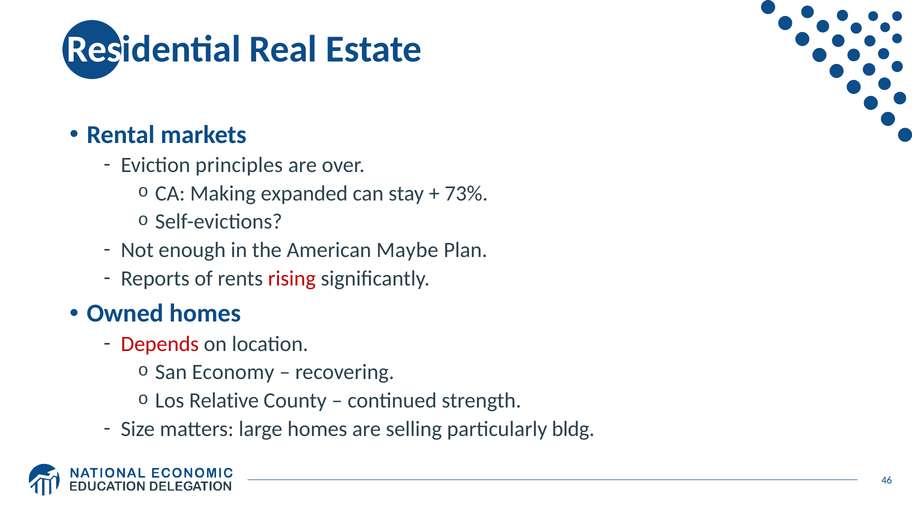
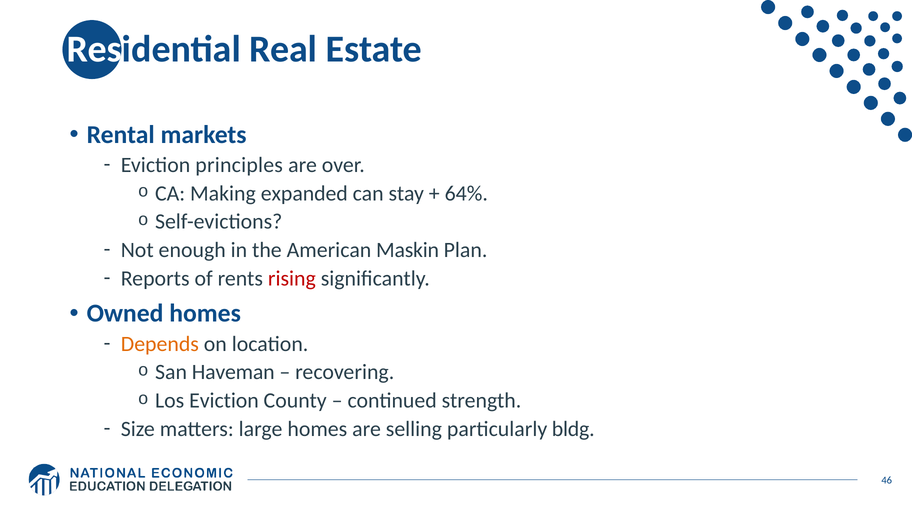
73%: 73% -> 64% (466, 193)
Maybe: Maybe -> Maskin (408, 250)
Depends colour: red -> orange (160, 344)
Economy: Economy -> Haveman (233, 372)
Los Relative: Relative -> Eviction (224, 401)
